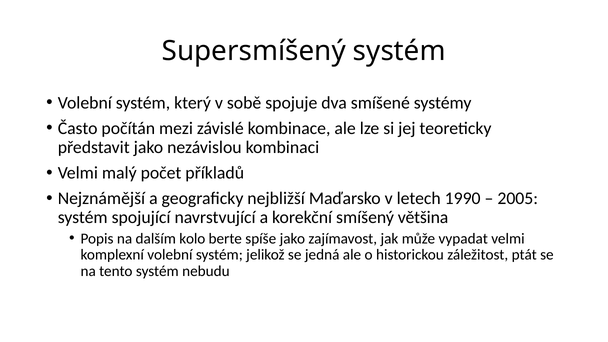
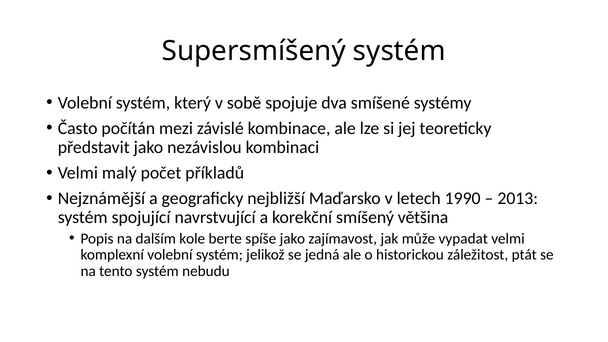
2005: 2005 -> 2013 (518, 198)
kolo: kolo -> kole (192, 239)
